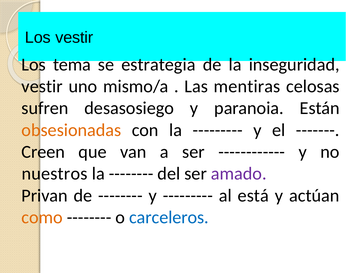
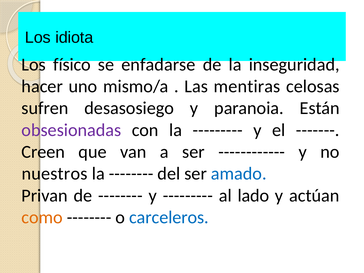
Los vestir: vestir -> idiota (74, 38)
tema: tema -> físico (72, 65)
estrategia: estrategia -> enfadarse (158, 65)
vestir: vestir -> hacer (42, 86)
obsesionadas colour: orange -> purple (71, 130)
amado colour: purple -> blue (239, 174)
está: está -> lado (253, 196)
